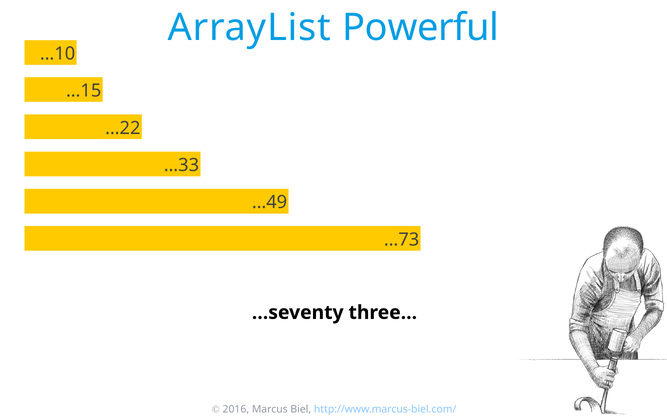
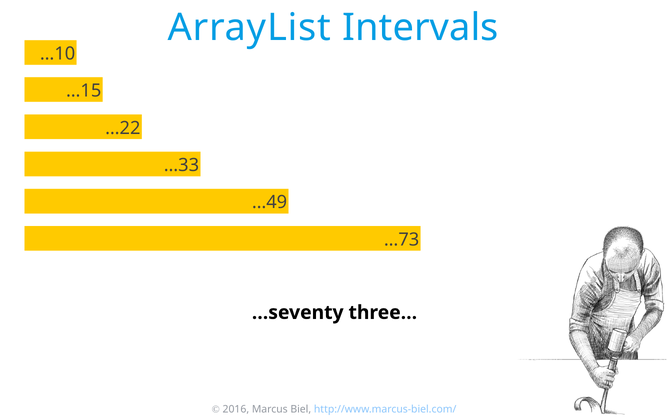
Powerful: Powerful -> Intervals (420, 28)
